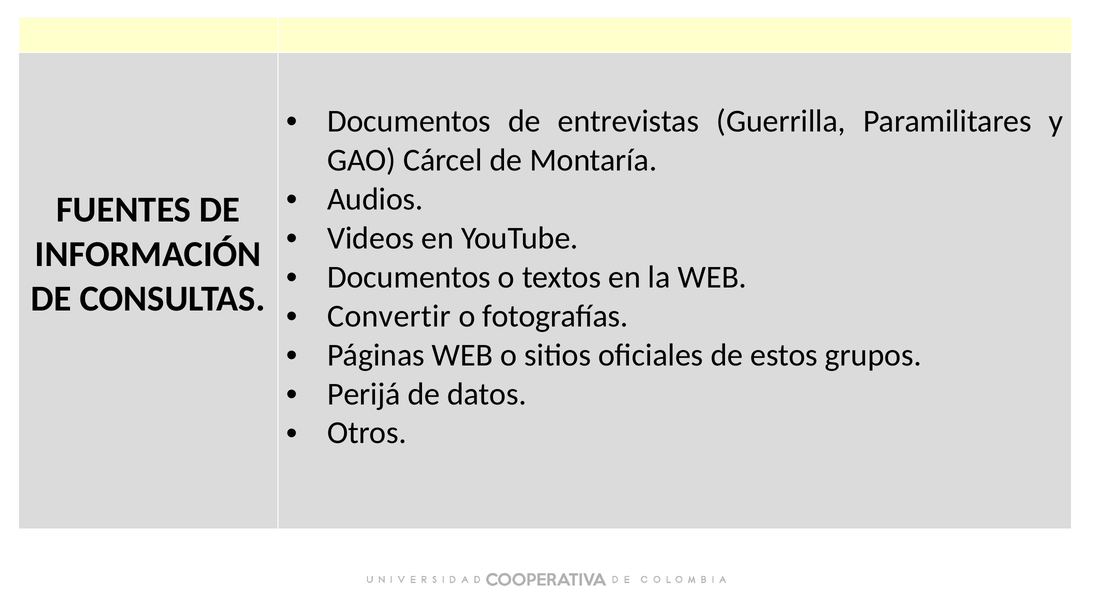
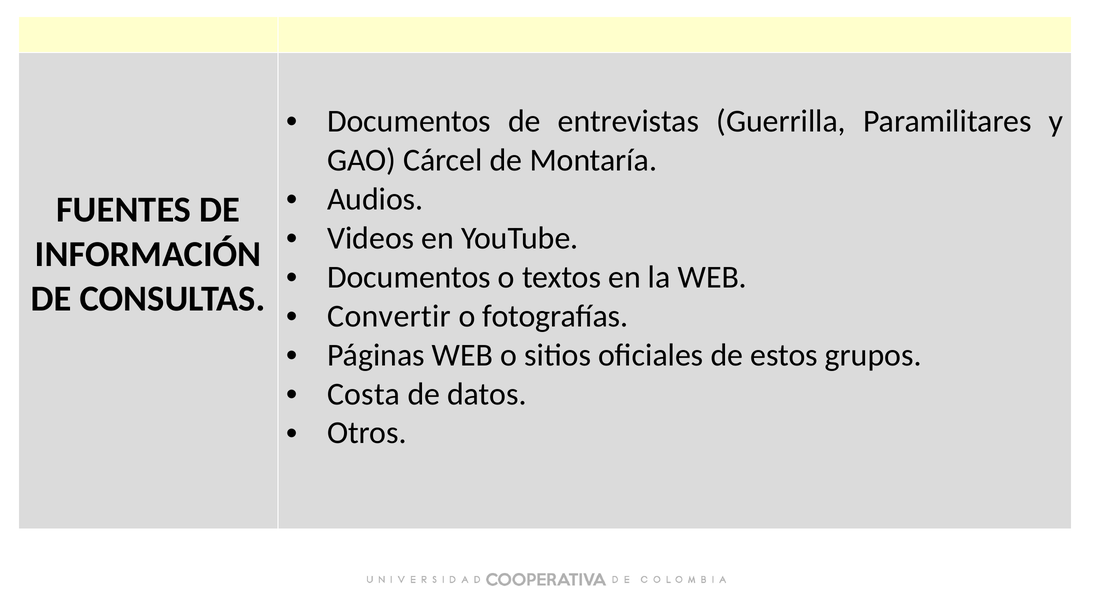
Perijá: Perijá -> Costa (364, 394)
